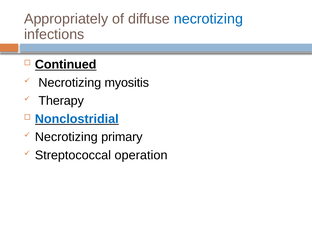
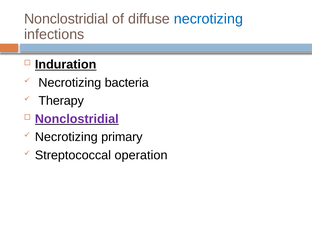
Appropriately: Appropriately -> Nonclostridial (66, 19)
Continued: Continued -> Induration (66, 65)
myositis: myositis -> bacteria (127, 83)
Nonclostridial colour: blue -> purple (77, 119)
